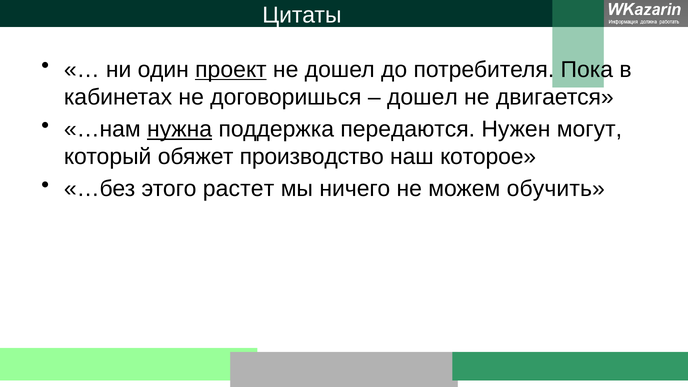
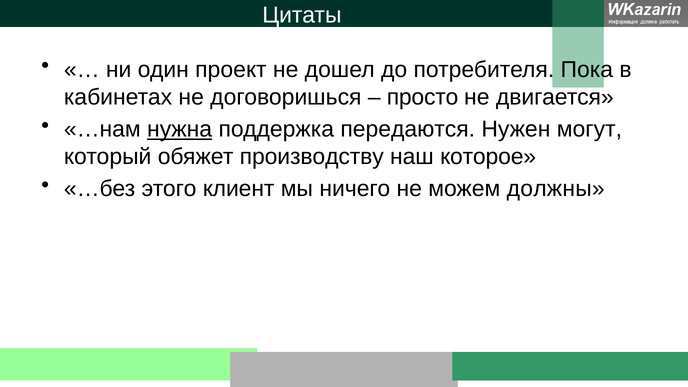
проект underline: present -> none (231, 70)
дошел: дошел -> просто (423, 97)
производство: производство -> производству (312, 157)
растет: растет -> клиент (239, 189)
обучить: обучить -> должны (556, 189)
